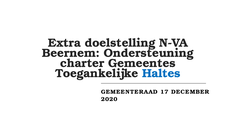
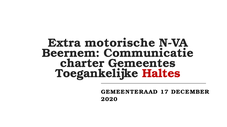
doelstelling: doelstelling -> motorische (120, 43)
Ondersteuning: Ondersteuning -> Communicatie (149, 53)
Haltes colour: blue -> red (161, 74)
